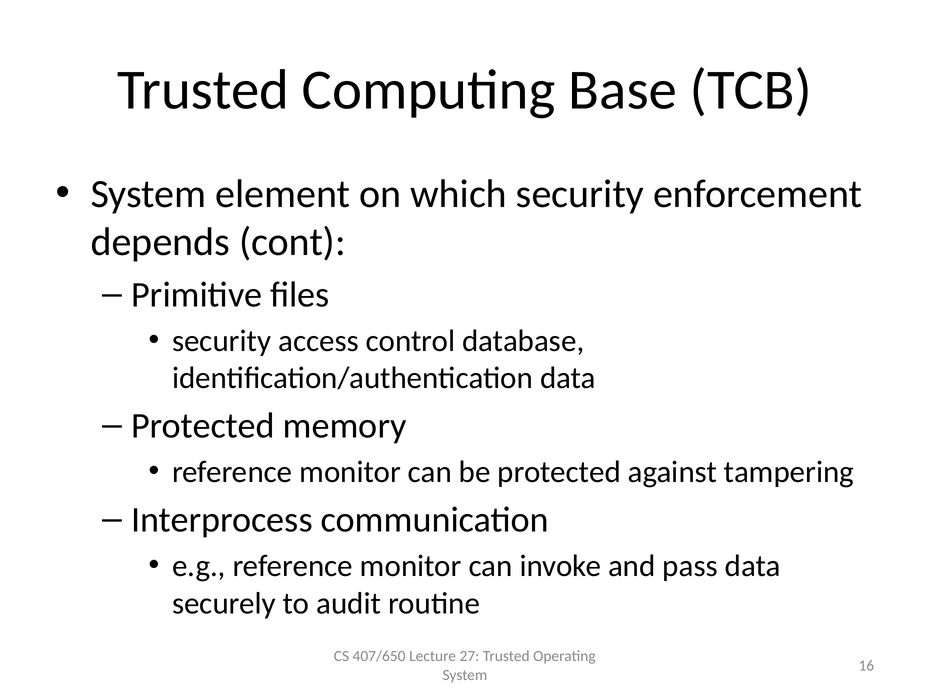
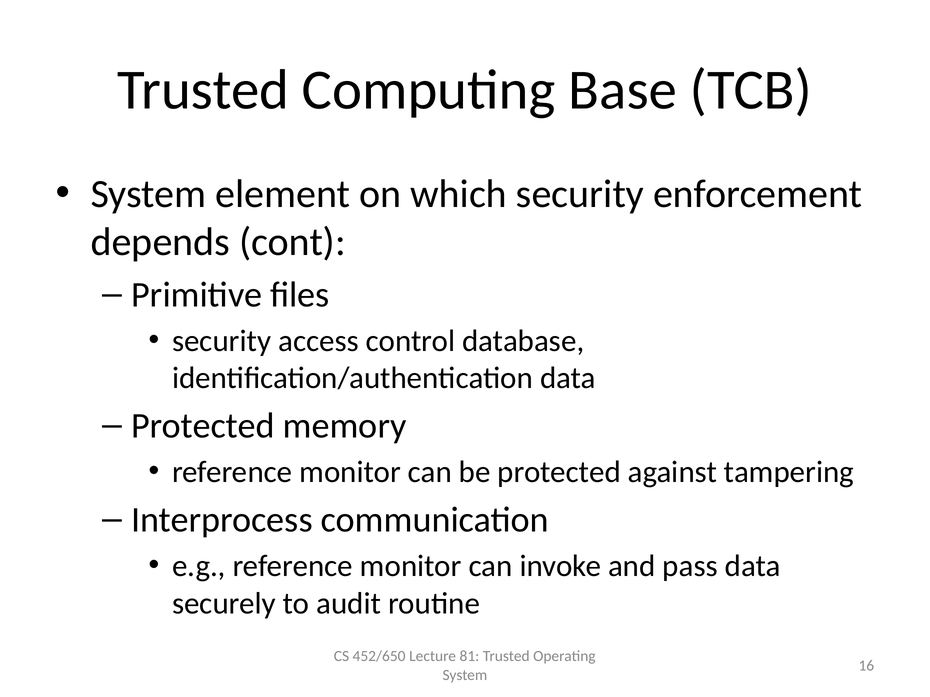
407/650: 407/650 -> 452/650 (379, 657)
27: 27 -> 81 (469, 657)
